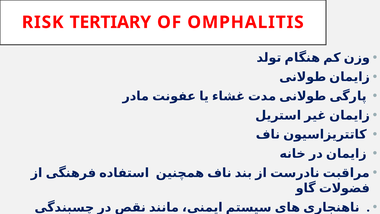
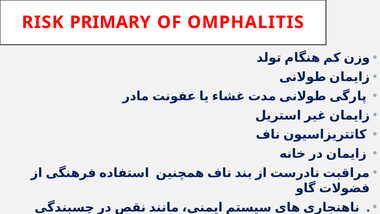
TERTIARY: TERTIARY -> PRIMARY (110, 22)
